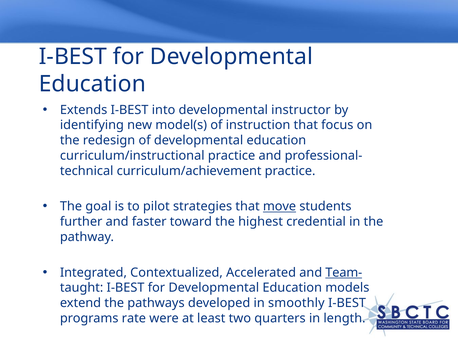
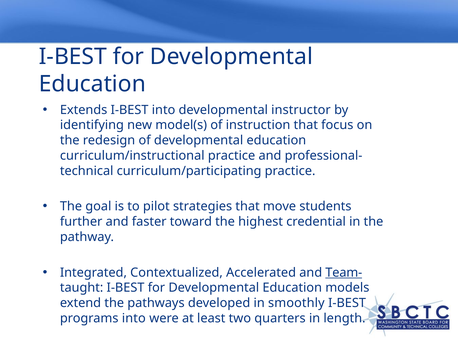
curriculum/achievement: curriculum/achievement -> curriculum/participating (189, 171)
move underline: present -> none (280, 207)
programs rate: rate -> into (134, 319)
